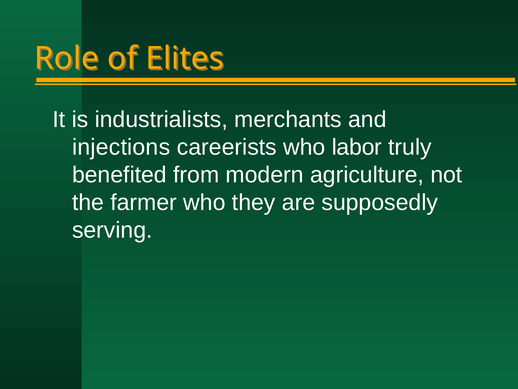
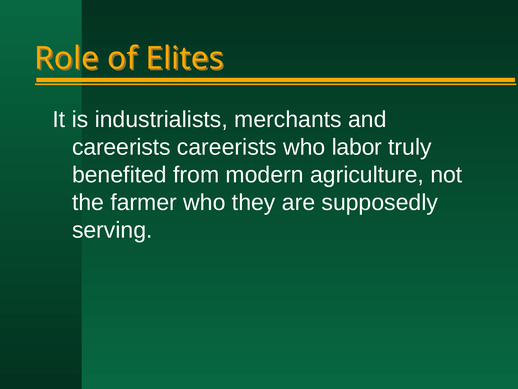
injections: injections -> careerists (121, 147)
